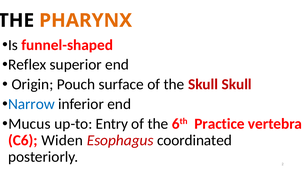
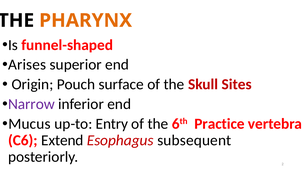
Reflex: Reflex -> Arises (27, 65)
Skull Skull: Skull -> Sites (237, 85)
Narrow colour: blue -> purple (31, 105)
Widen: Widen -> Extend (62, 141)
coordinated: coordinated -> subsequent (194, 141)
